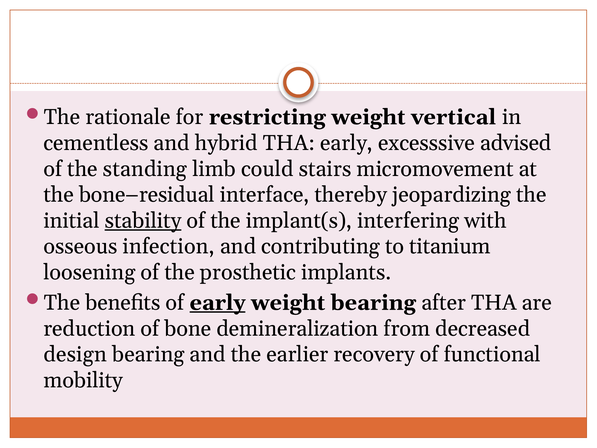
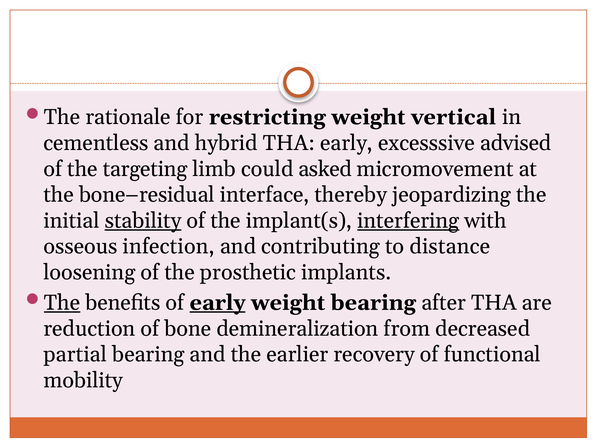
standing: standing -> targeting (145, 169)
stairs: stairs -> asked (325, 169)
interfering underline: none -> present (408, 220)
titanium: titanium -> distance (450, 246)
The underline: none -> present (62, 303)
design: design -> partial (75, 354)
